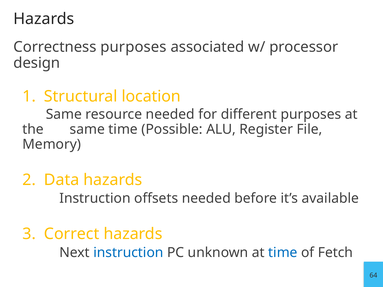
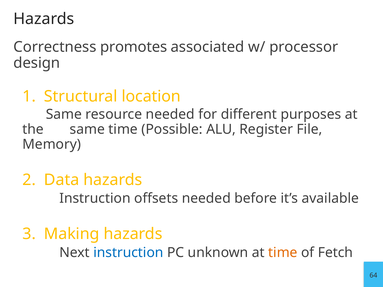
Correctness purposes: purposes -> promotes (134, 47)
Correct: Correct -> Making (72, 234)
time colour: blue -> orange (283, 253)
